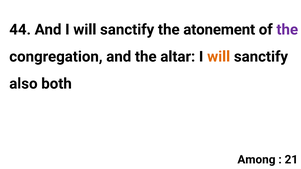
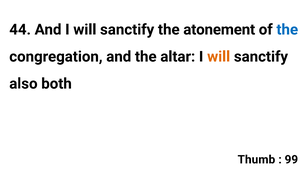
the colour: purple -> blue (287, 30)
Among: Among -> Thumb (256, 160)
21: 21 -> 99 (291, 160)
